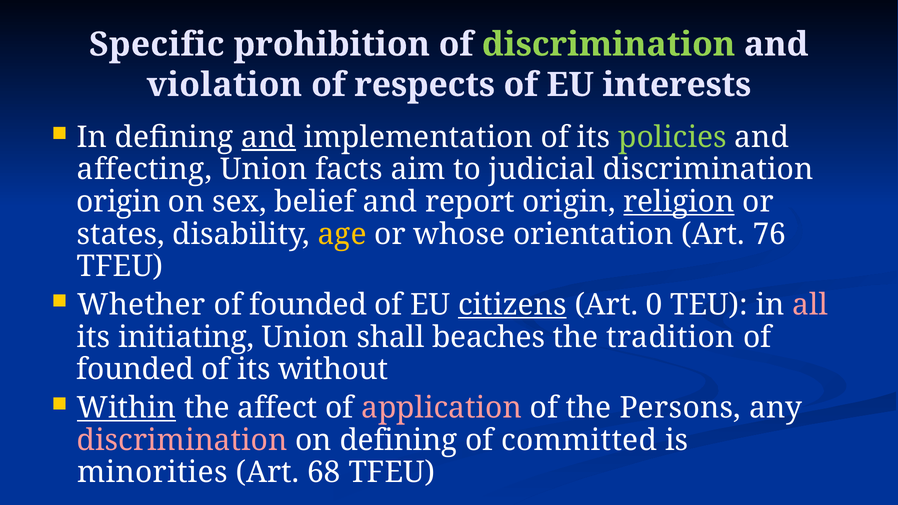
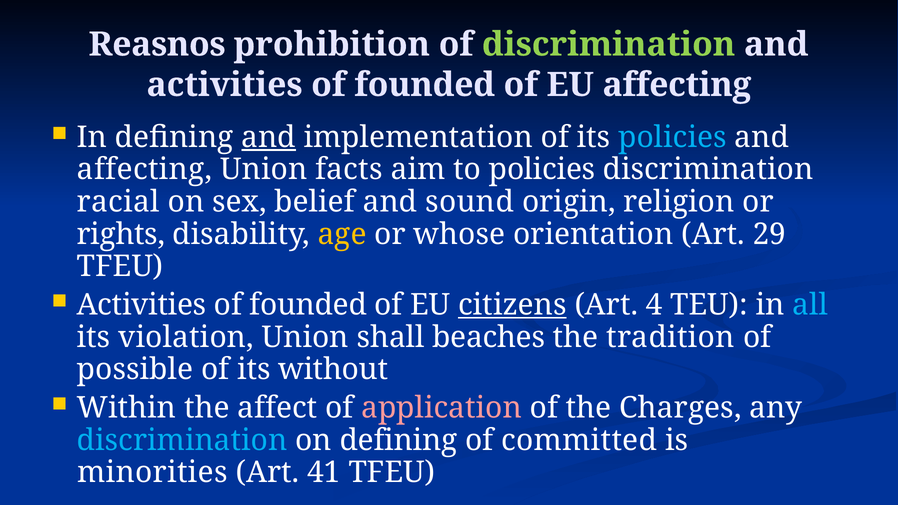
Specific: Specific -> Reasnos (157, 44)
violation: violation -> activities (225, 85)
respects: respects -> founded (425, 85)
EU interests: interests -> affecting (677, 85)
policies colour: light green -> light blue (672, 137)
to judicial: judicial -> policies (542, 170)
origin: origin -> racial (118, 202)
report: report -> sound (470, 202)
religion underline: present -> none (679, 202)
states: states -> rights (121, 234)
76: 76 -> 29 (769, 234)
Whether: Whether -> Activities (142, 305)
0: 0 -> 4 (654, 305)
all colour: pink -> light blue (810, 305)
initiating: initiating -> violation (186, 337)
founded: founded -> possible (135, 370)
Within underline: present -> none (127, 408)
Persons: Persons -> Charges (680, 408)
discrimination colour: pink -> light blue (182, 440)
68: 68 -> 41 (324, 473)
